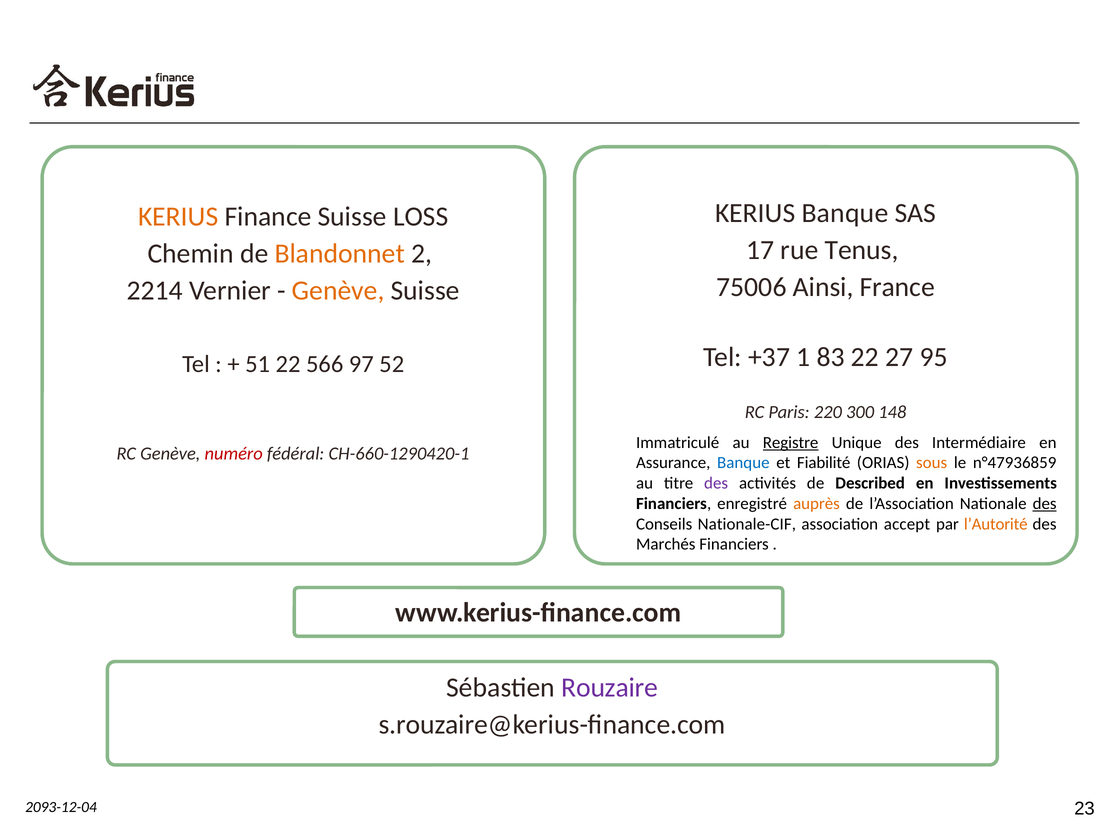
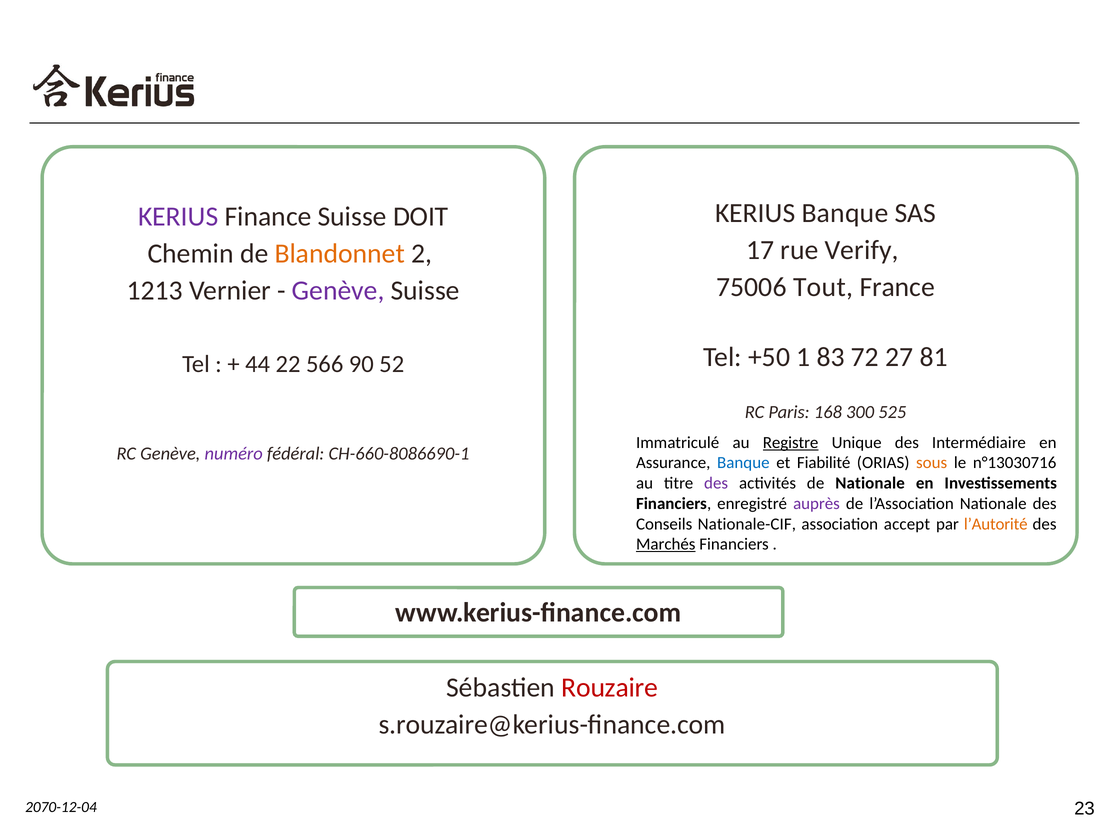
KERIUS colour: orange -> purple (178, 217)
LOSS: LOSS -> DOIT (421, 217)
Tenus: Tenus -> Verify (862, 250)
Ainsi: Ainsi -> Tout (823, 287)
2214: 2214 -> 1213 (155, 291)
Genève colour: orange -> purple (338, 291)
+37: +37 -> +50 (769, 357)
83 22: 22 -> 72 (865, 357)
95: 95 -> 81 (934, 357)
51: 51 -> 44 (258, 364)
97: 97 -> 90 (361, 364)
220: 220 -> 168 (828, 412)
148: 148 -> 525 (892, 412)
numéro colour: red -> purple (234, 453)
CH-660-1290420-1: CH-660-1290420-1 -> CH-660-8086690-1 (399, 453)
n°47936859: n°47936859 -> n°13030716 (1015, 463)
de Described: Described -> Nationale (870, 483)
auprès colour: orange -> purple (817, 503)
des underline: present -> none (1045, 503)
Marchés underline: none -> present (666, 544)
Rouzaire colour: purple -> red (610, 688)
2093-12-04: 2093-12-04 -> 2070-12-04 (61, 807)
